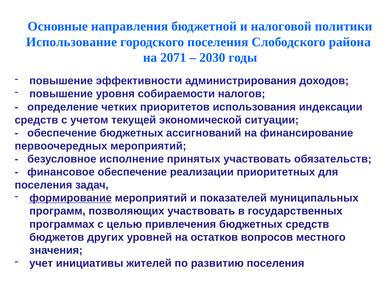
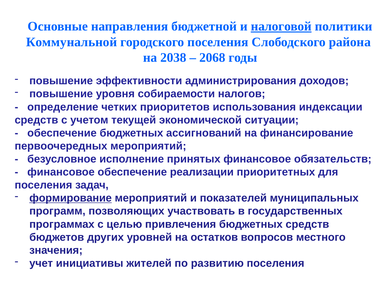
налоговой underline: none -> present (281, 26)
Использование: Использование -> Коммунальной (72, 42)
2071: 2071 -> 2038 (173, 58)
2030: 2030 -> 2068 (212, 58)
принятых участвовать: участвовать -> финансовое (257, 159)
